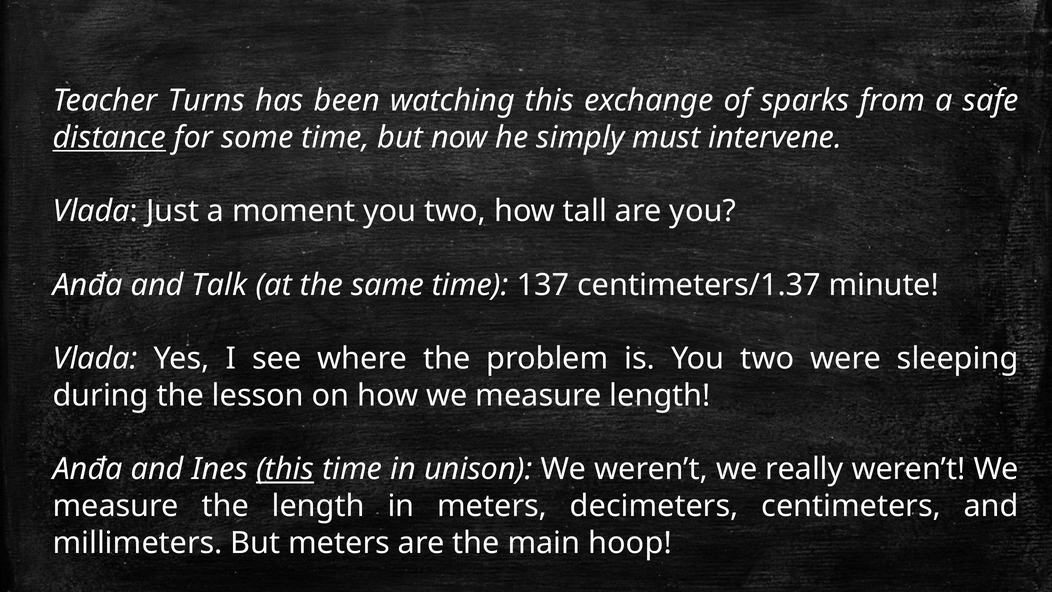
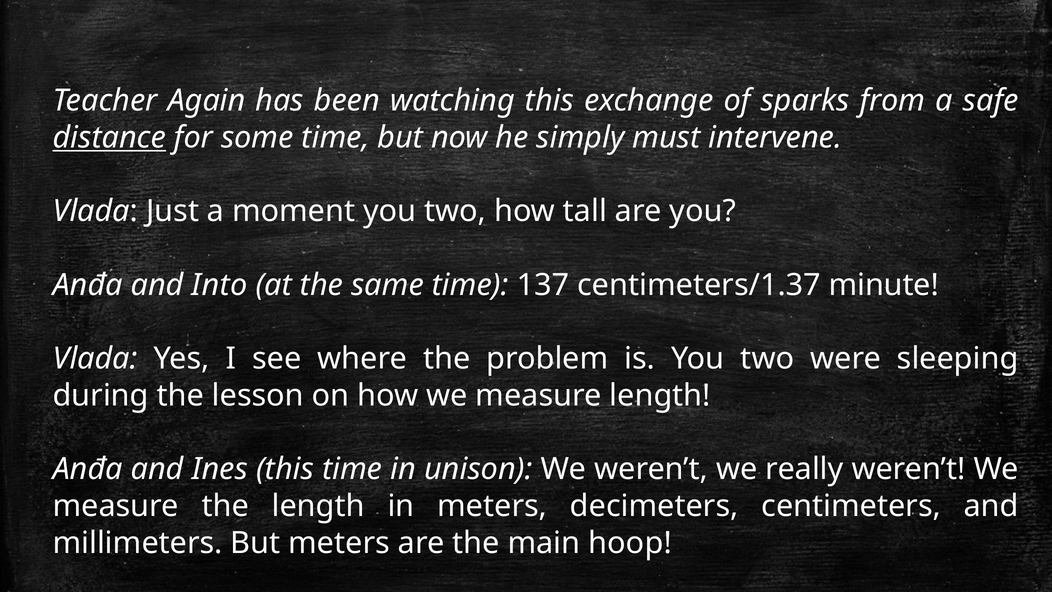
Turns: Turns -> Again (207, 101)
Talk: Talk -> Into (219, 285)
this underline: present -> none (285, 469)
